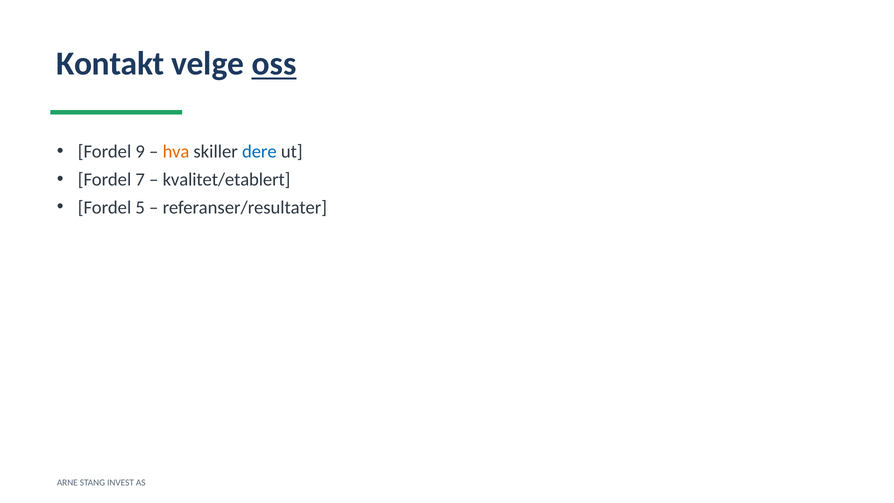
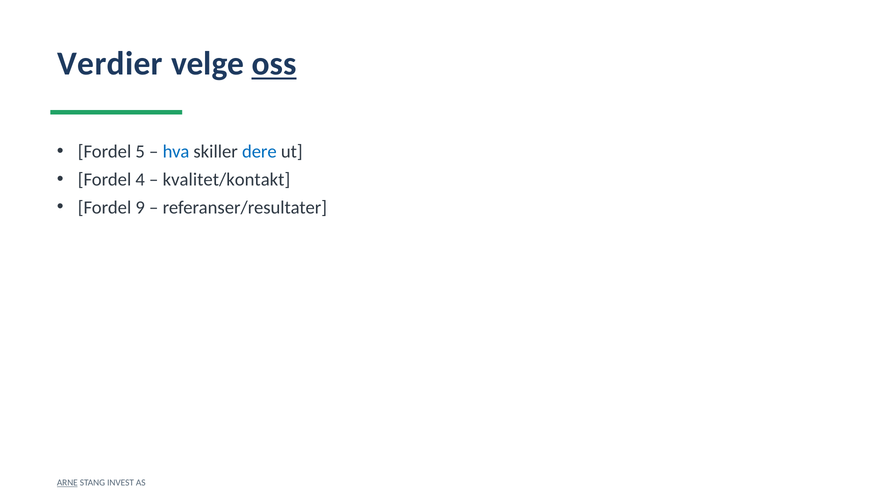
Kontakt: Kontakt -> Verdier (110, 64)
9: 9 -> 5 (140, 151)
hva colour: orange -> blue (176, 151)
7: 7 -> 4 (140, 179)
kvalitet/etablert: kvalitet/etablert -> kvalitet/kontakt (226, 179)
5: 5 -> 9 (140, 207)
ARNE underline: none -> present (67, 483)
